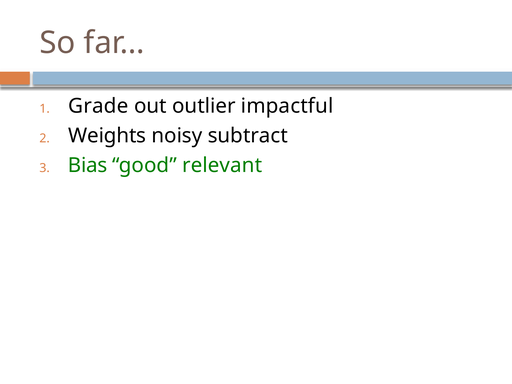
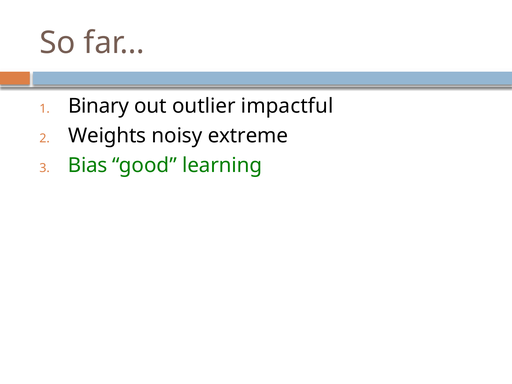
Grade: Grade -> Binary (99, 106)
subtract: subtract -> extreme (248, 136)
relevant: relevant -> learning (222, 165)
